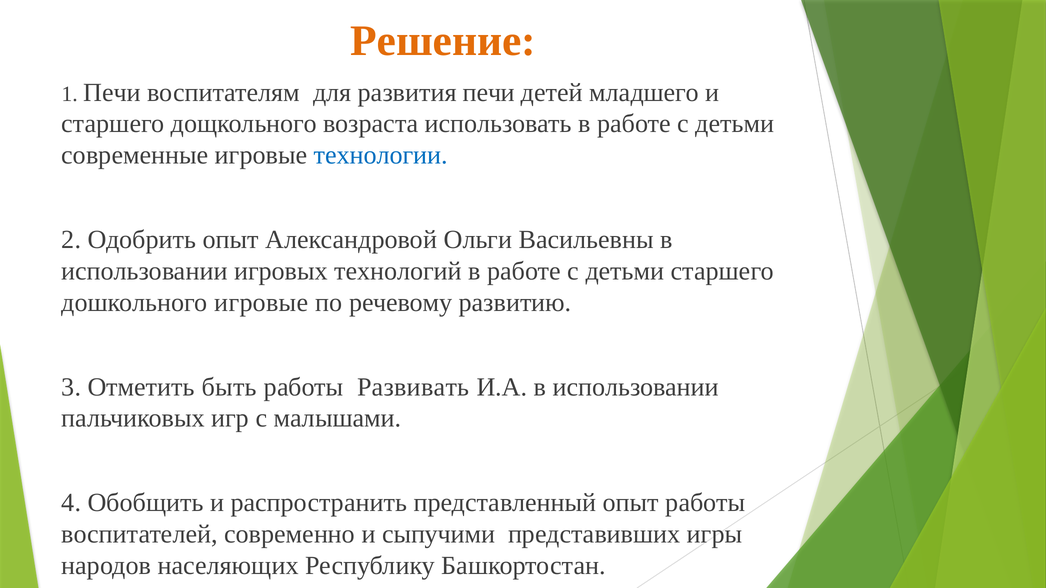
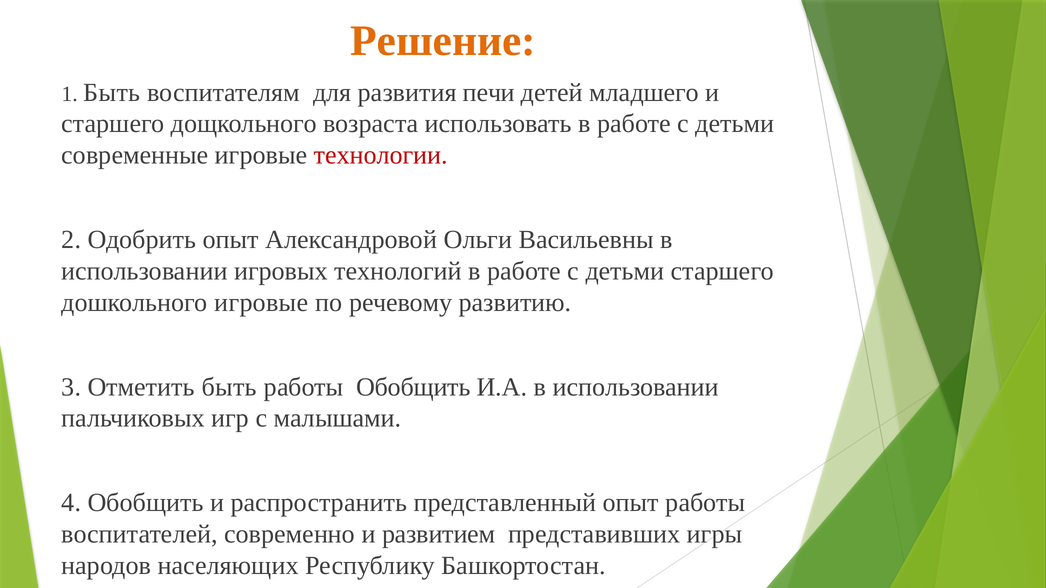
1 Печи: Печи -> Быть (112, 92)
технологии colour: blue -> red (381, 155)
работы Развивать: Развивать -> Обобщить (413, 387)
сыпучими: сыпучими -> развитием (439, 534)
